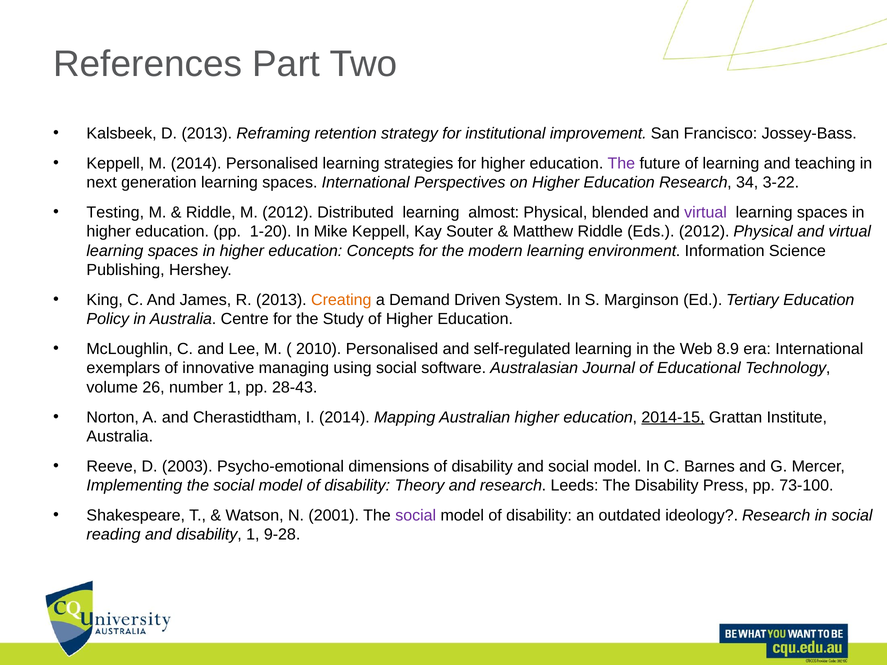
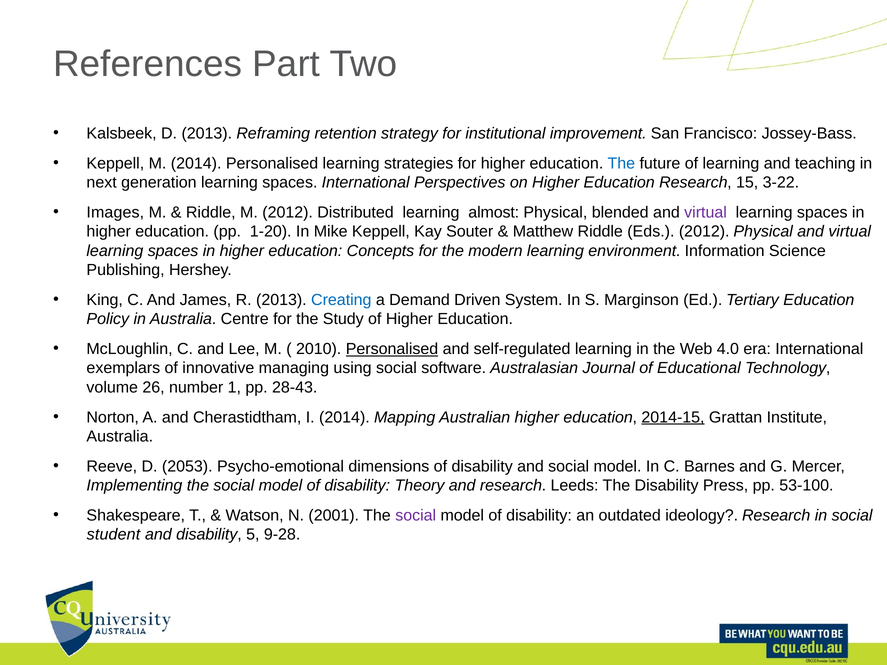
The colour: purple -> blue (621, 163)
34: 34 -> 15 (747, 183)
Testing: Testing -> Images (115, 212)
Creating colour: orange -> blue (341, 300)
Personalised underline: none -> present (392, 349)
8.9: 8.9 -> 4.0 (728, 349)
2003: 2003 -> 2053 (187, 467)
73-100: 73-100 -> 53-100 (806, 486)
reading: reading -> student (114, 535)
disability 1: 1 -> 5 (253, 535)
